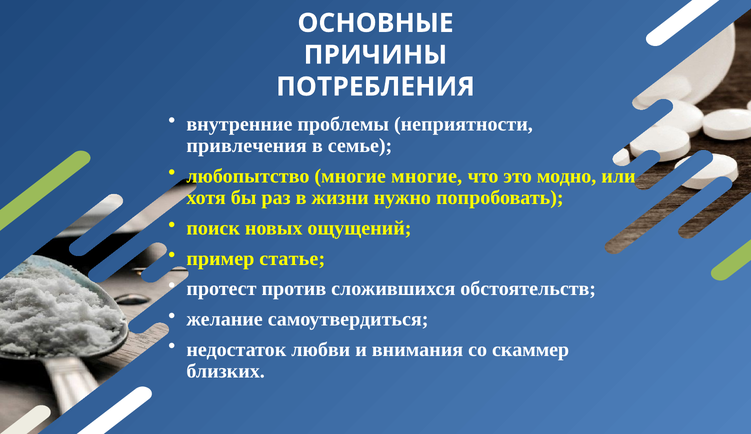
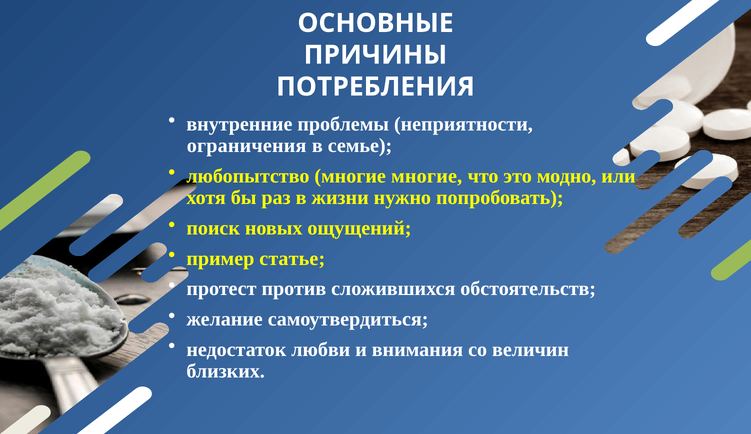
привлечения: привлечения -> ограничения (247, 145)
скаммер: скаммер -> величин (531, 349)
